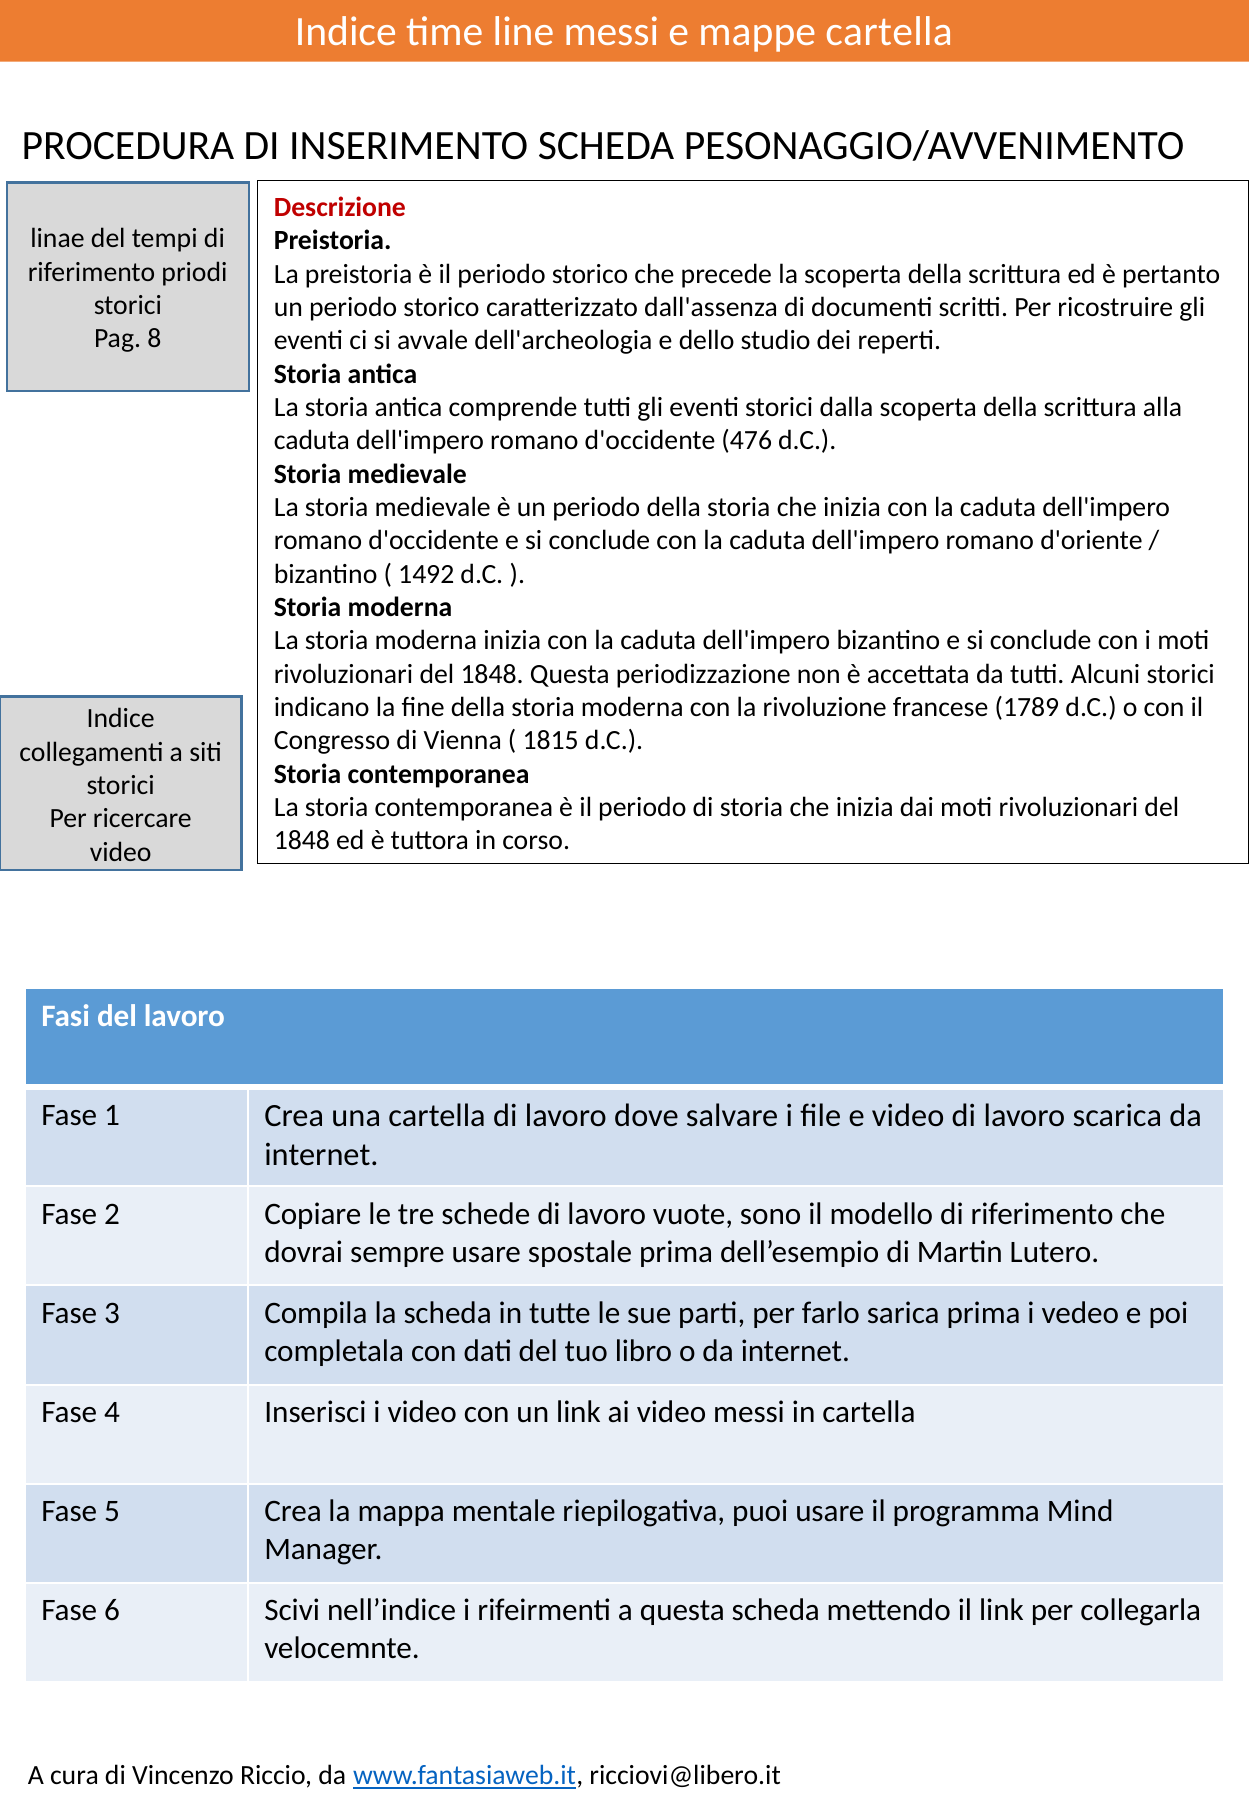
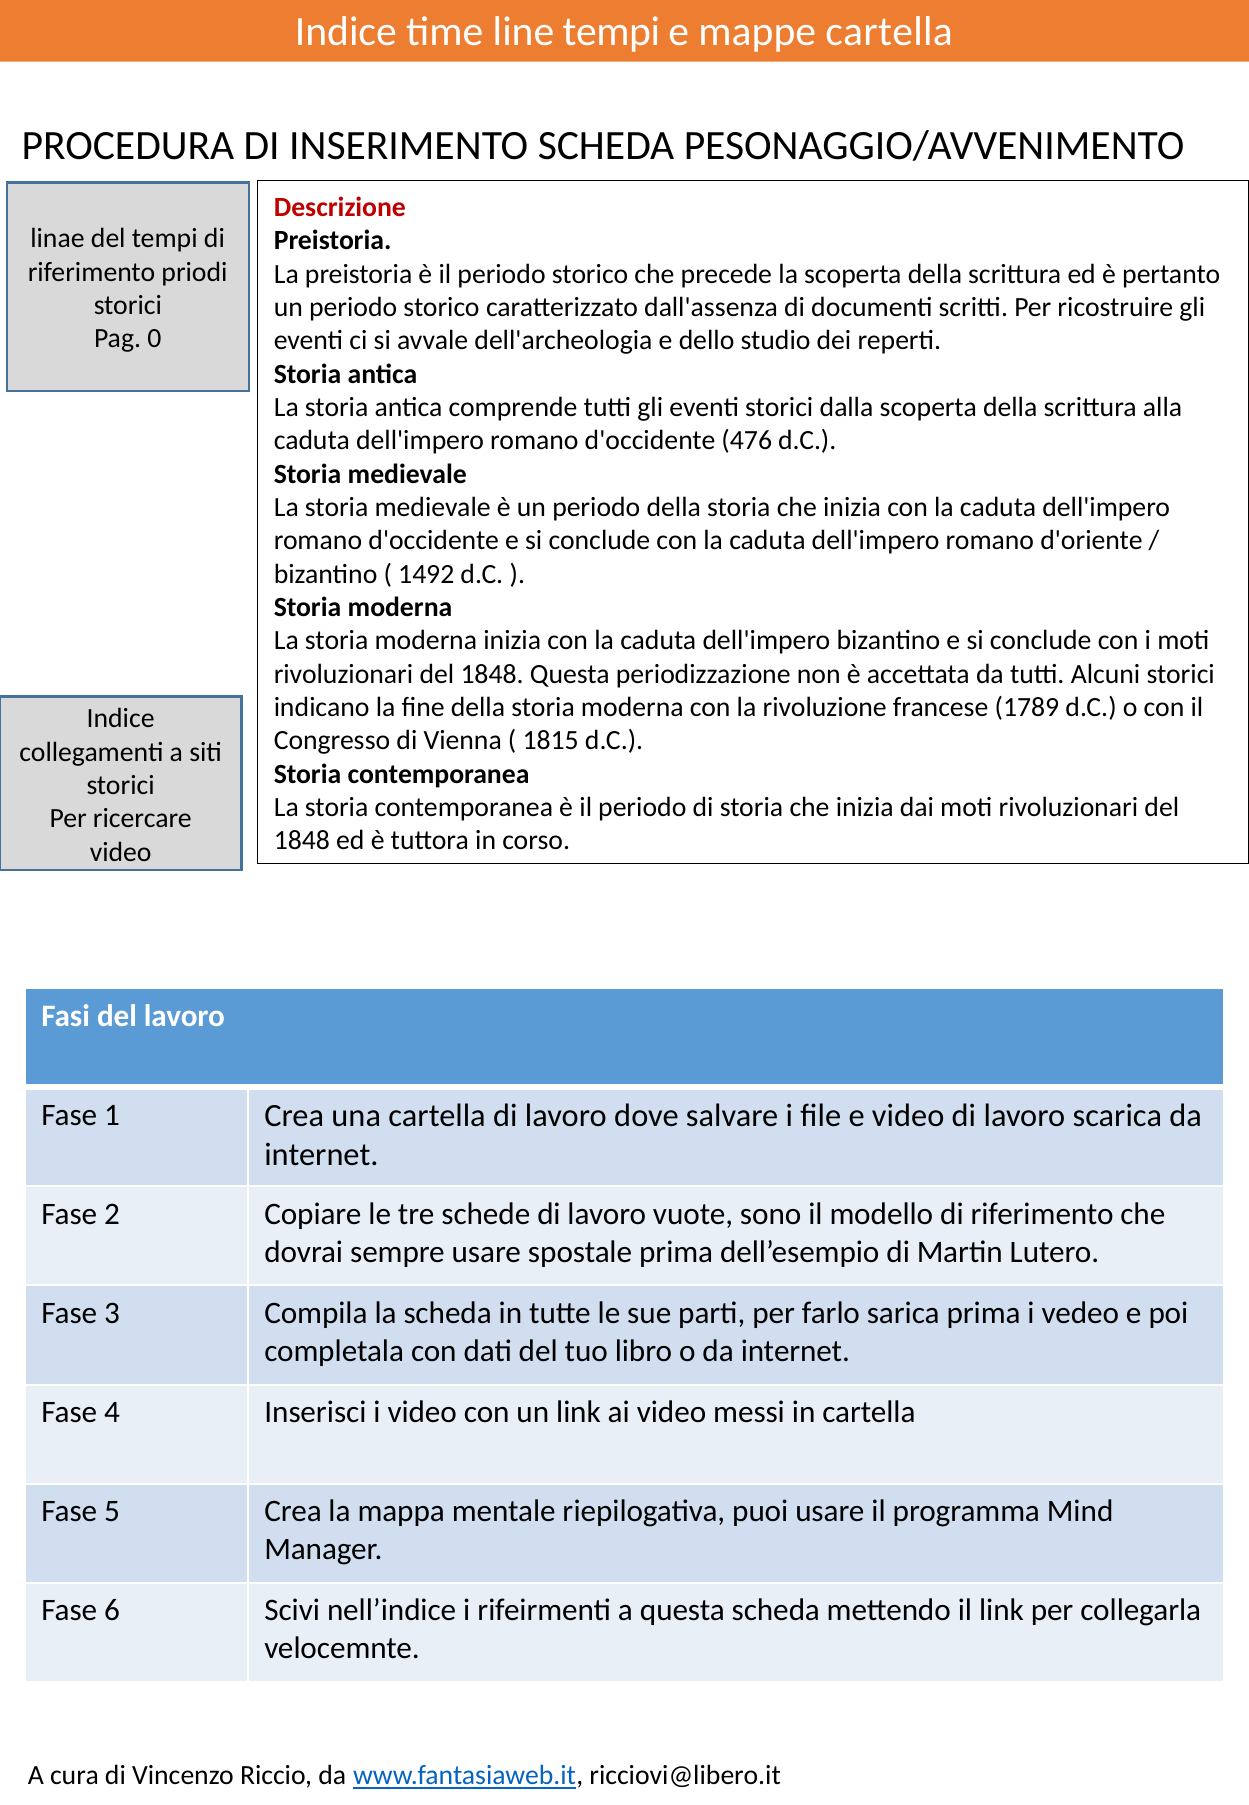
line messi: messi -> tempi (611, 31)
8: 8 -> 0 (154, 338)
